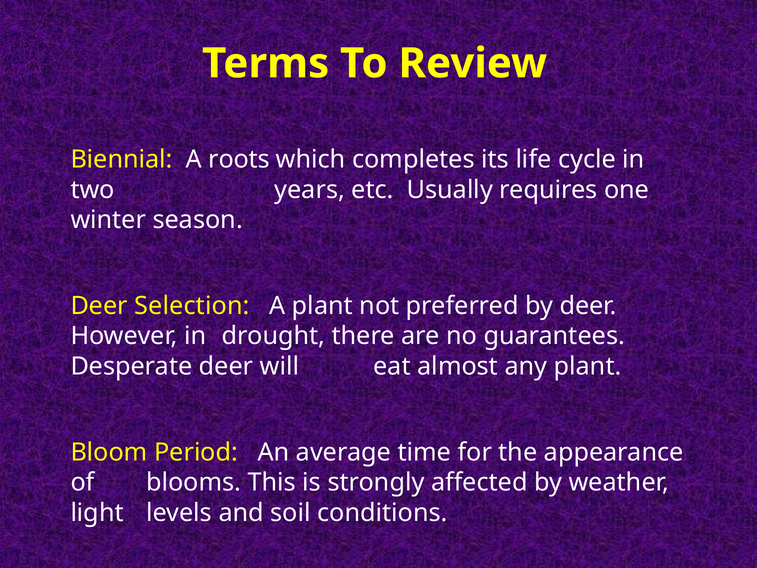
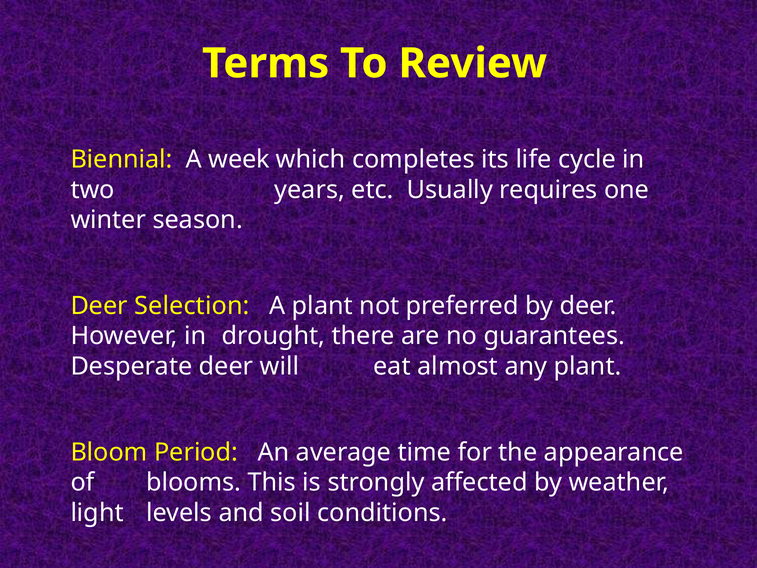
roots: roots -> week (239, 159)
